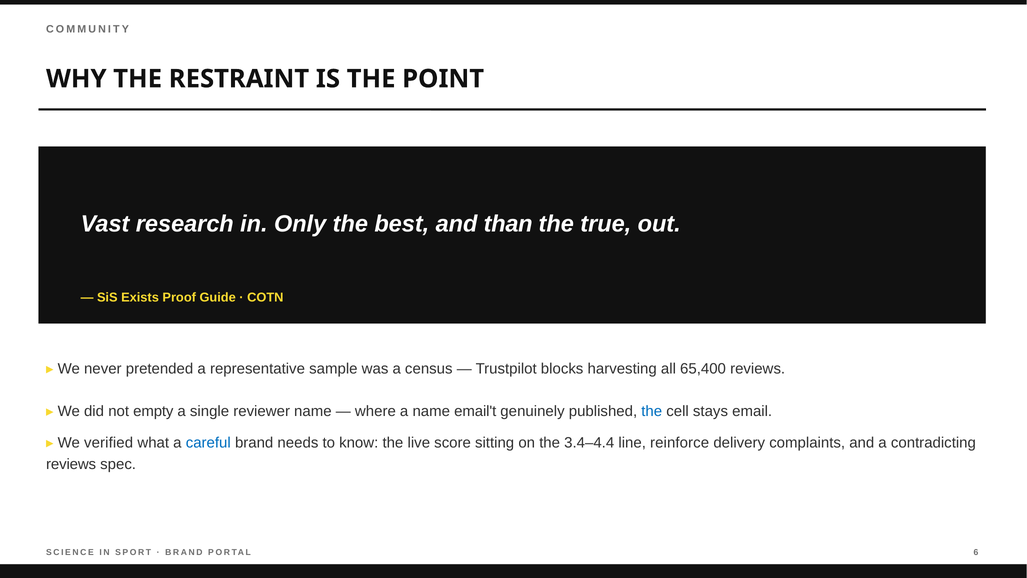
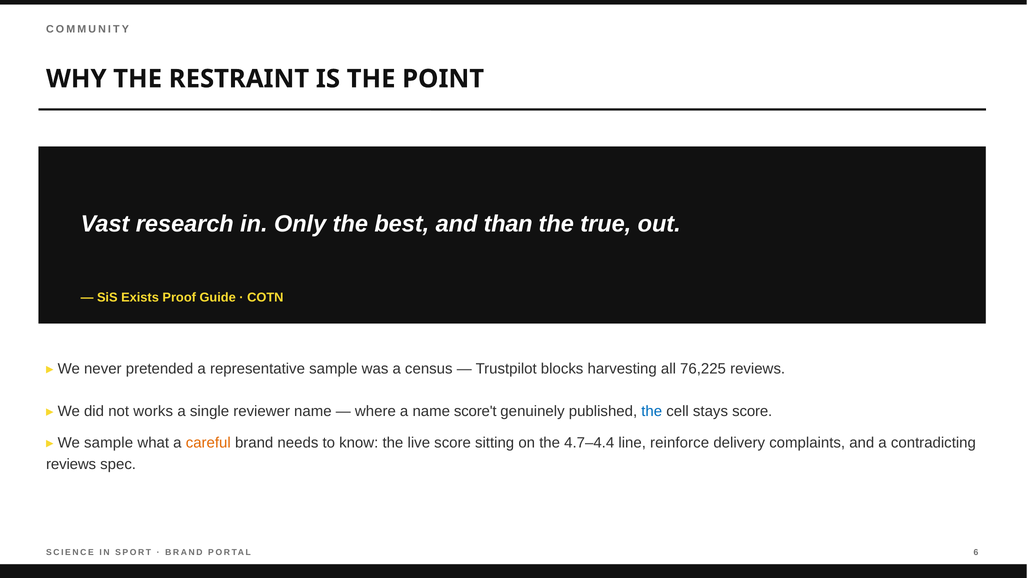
65,400: 65,400 -> 76,225 (703, 369)
empty: empty -> works (153, 411)
email't: email't -> score't (475, 411)
stays email: email -> score (752, 411)
We verified: verified -> sample (109, 443)
careful colour: blue -> orange (208, 443)
3.4–4.4: 3.4–4.4 -> 4.7–4.4 (589, 443)
